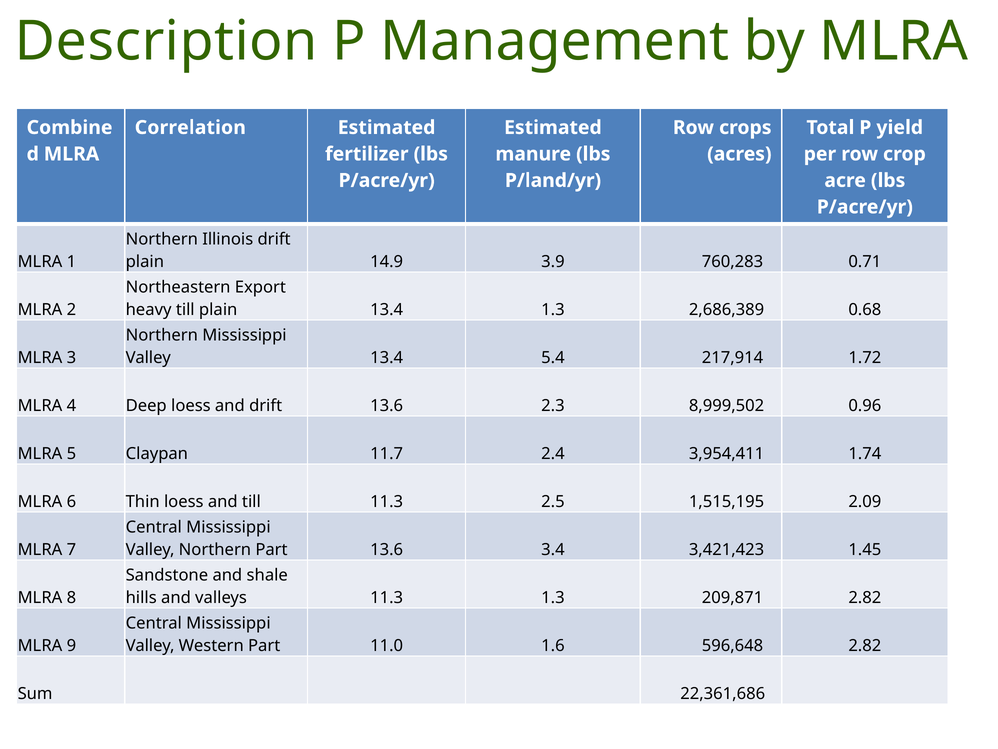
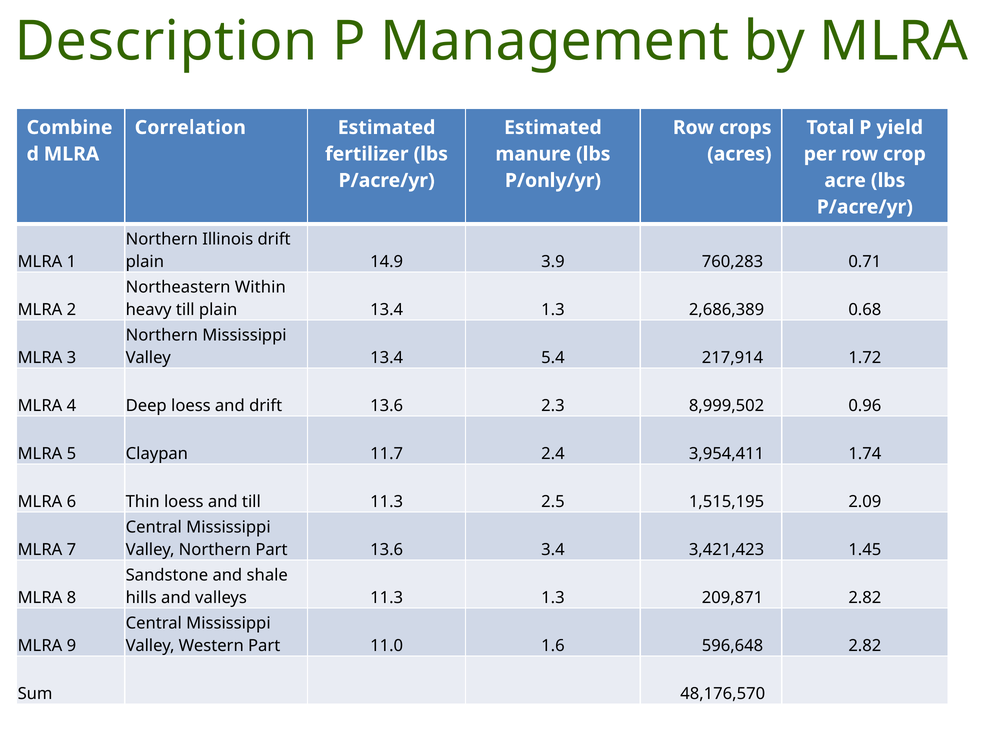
P/land/yr: P/land/yr -> P/only/yr (553, 180)
Export: Export -> Within (260, 287)
22,361,686: 22,361,686 -> 48,176,570 (723, 693)
